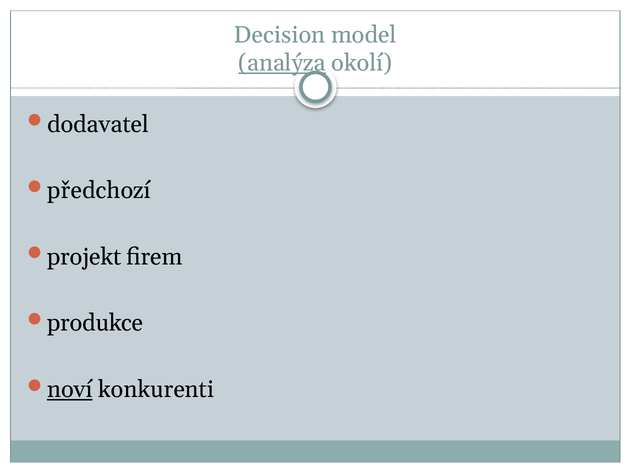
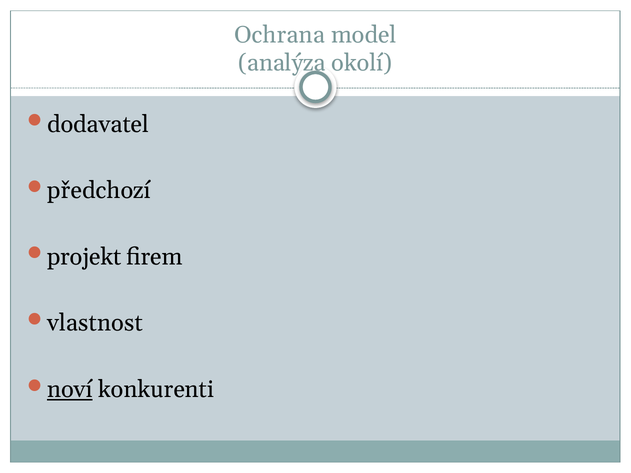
Decision: Decision -> Ochrana (280, 35)
analýza underline: present -> none (282, 63)
produkce: produkce -> vlastnost (95, 323)
